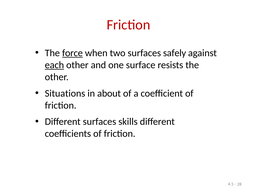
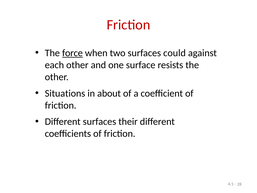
safely: safely -> could (174, 53)
each underline: present -> none (54, 65)
skills: skills -> their (128, 122)
